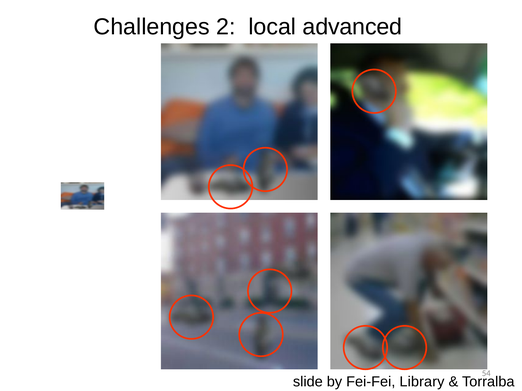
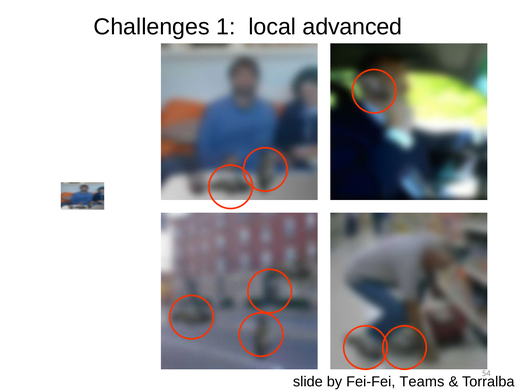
2: 2 -> 1 (226, 27)
Library: Library -> Teams (422, 382)
